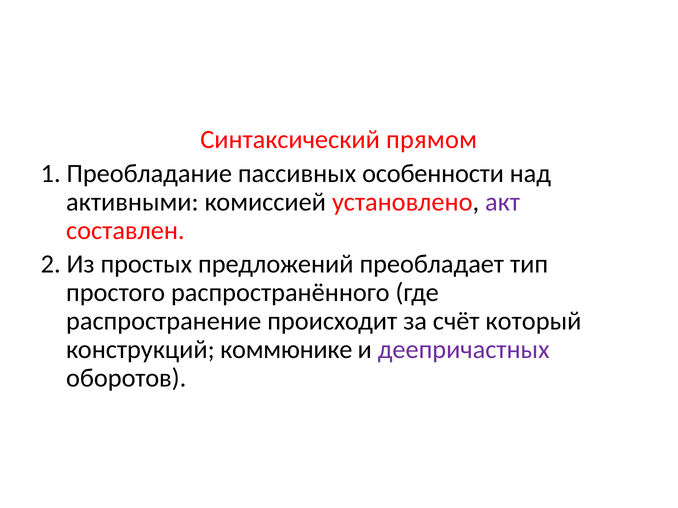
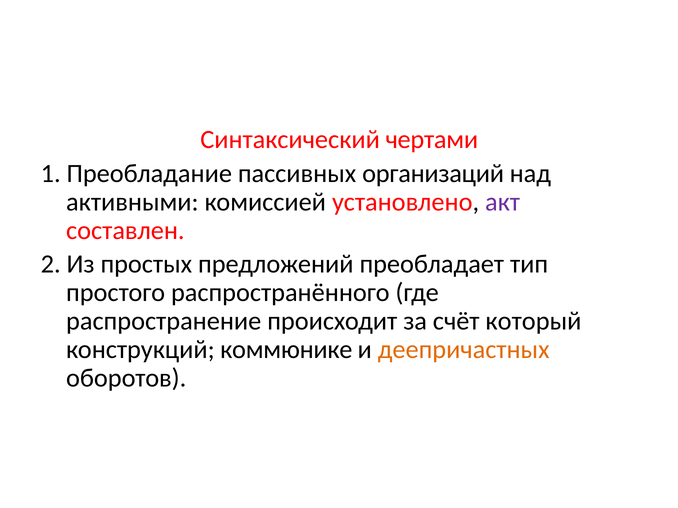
прямом: прямом -> чертами (432, 140)
особенности: особенности -> организаций (433, 174)
деепричастных colour: purple -> orange (464, 350)
